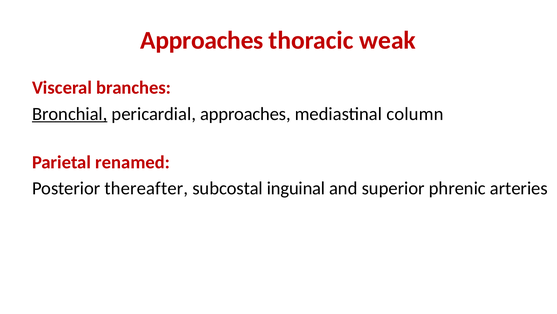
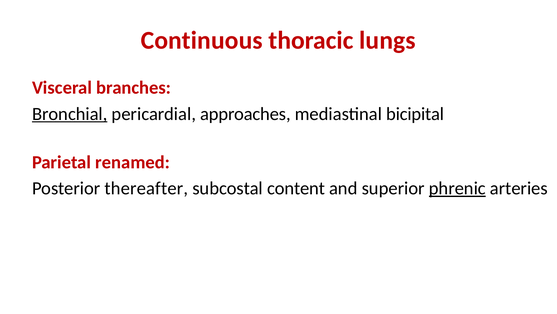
Approaches: Approaches -> Continuous (202, 40)
weak: weak -> lungs (387, 40)
column: column -> bicipital (415, 114)
inguinal: inguinal -> content (296, 188)
phrenic underline: none -> present (457, 188)
